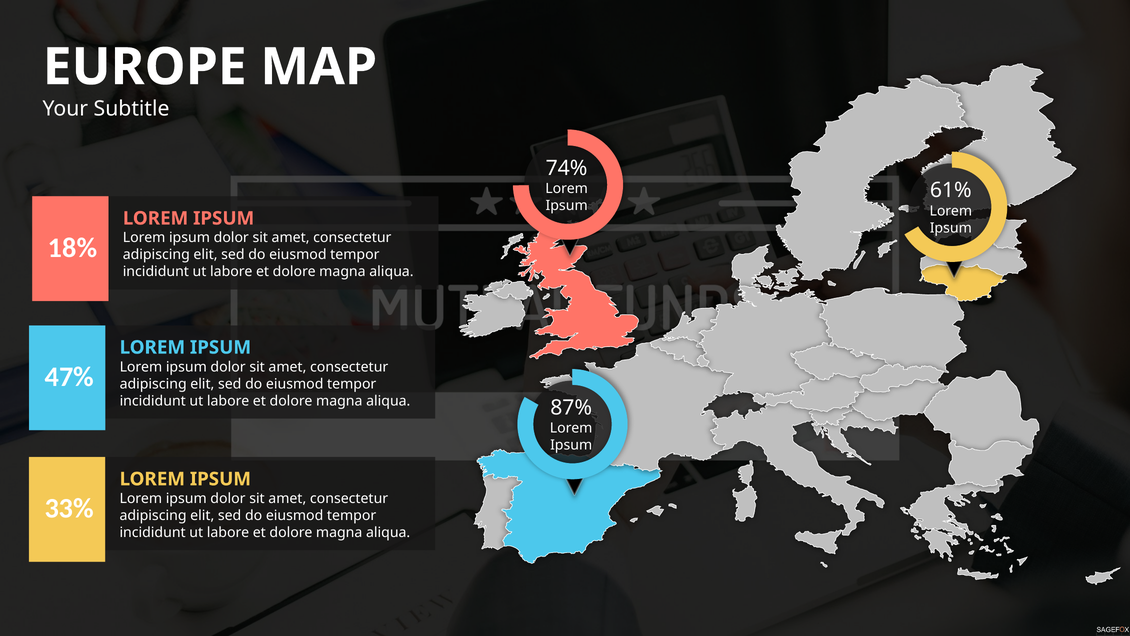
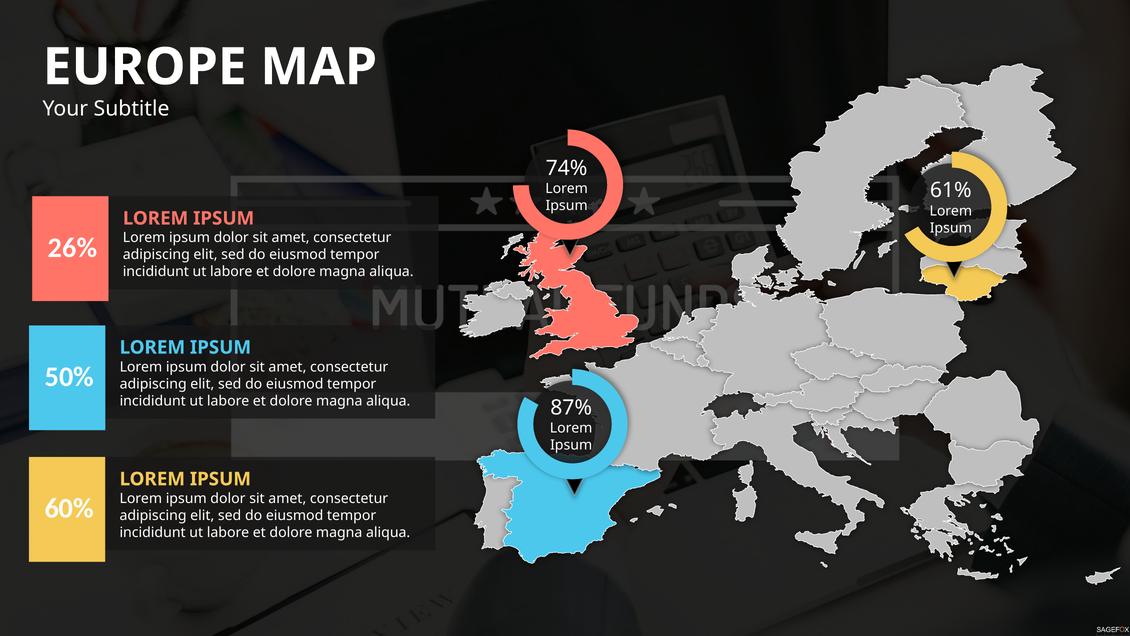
18%: 18% -> 26% (73, 248)
47%: 47% -> 50% (69, 377)
33%: 33% -> 60% (69, 508)
